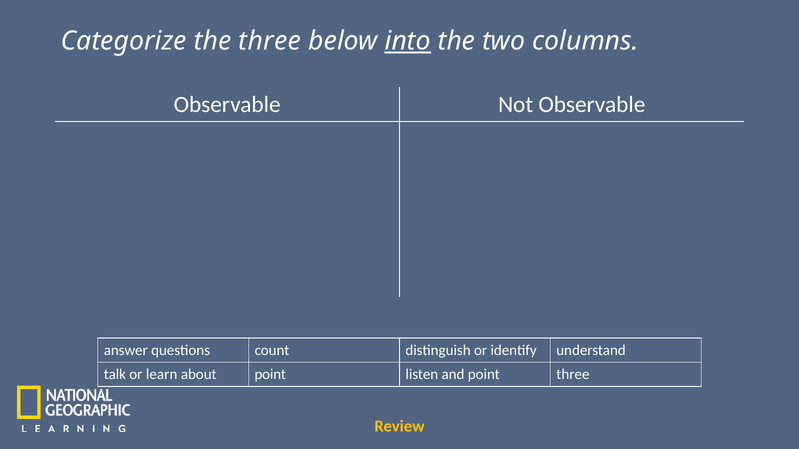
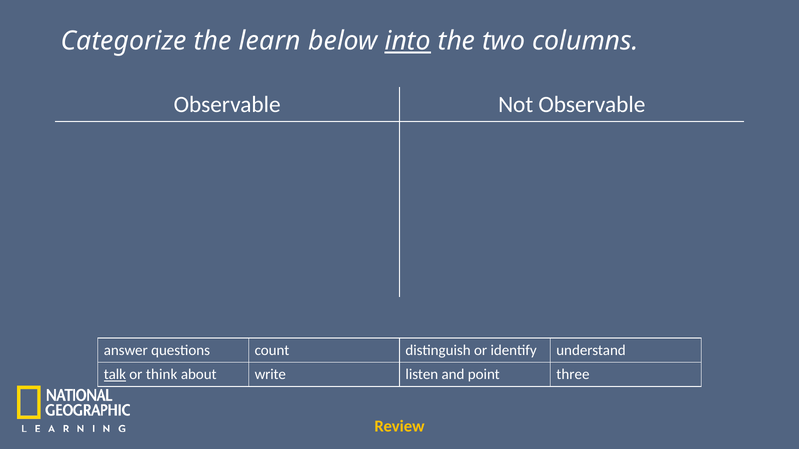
the three: three -> learn (270, 41)
talk underline: none -> present (115, 375)
learn: learn -> think (162, 375)
about point: point -> write (270, 375)
